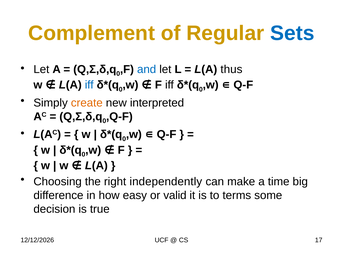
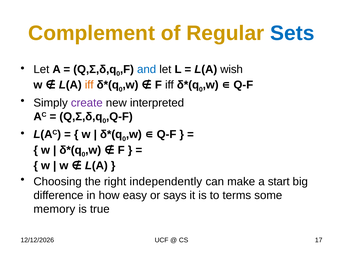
thus: thus -> wish (232, 69)
iff colour: blue -> orange (89, 85)
create colour: orange -> purple (87, 103)
time: time -> start (279, 182)
valid: valid -> says (175, 195)
decision: decision -> memory (54, 209)
